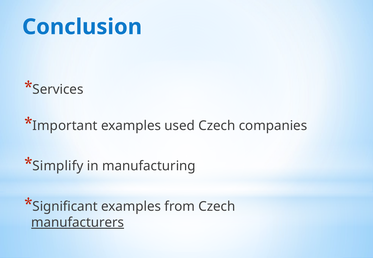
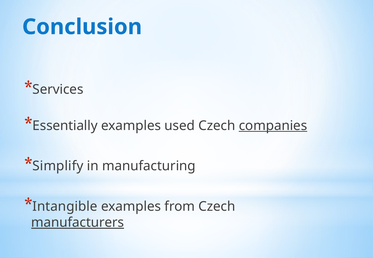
Important: Important -> Essentially (65, 126)
companies underline: none -> present (273, 126)
Significant: Significant -> Intangible (65, 207)
